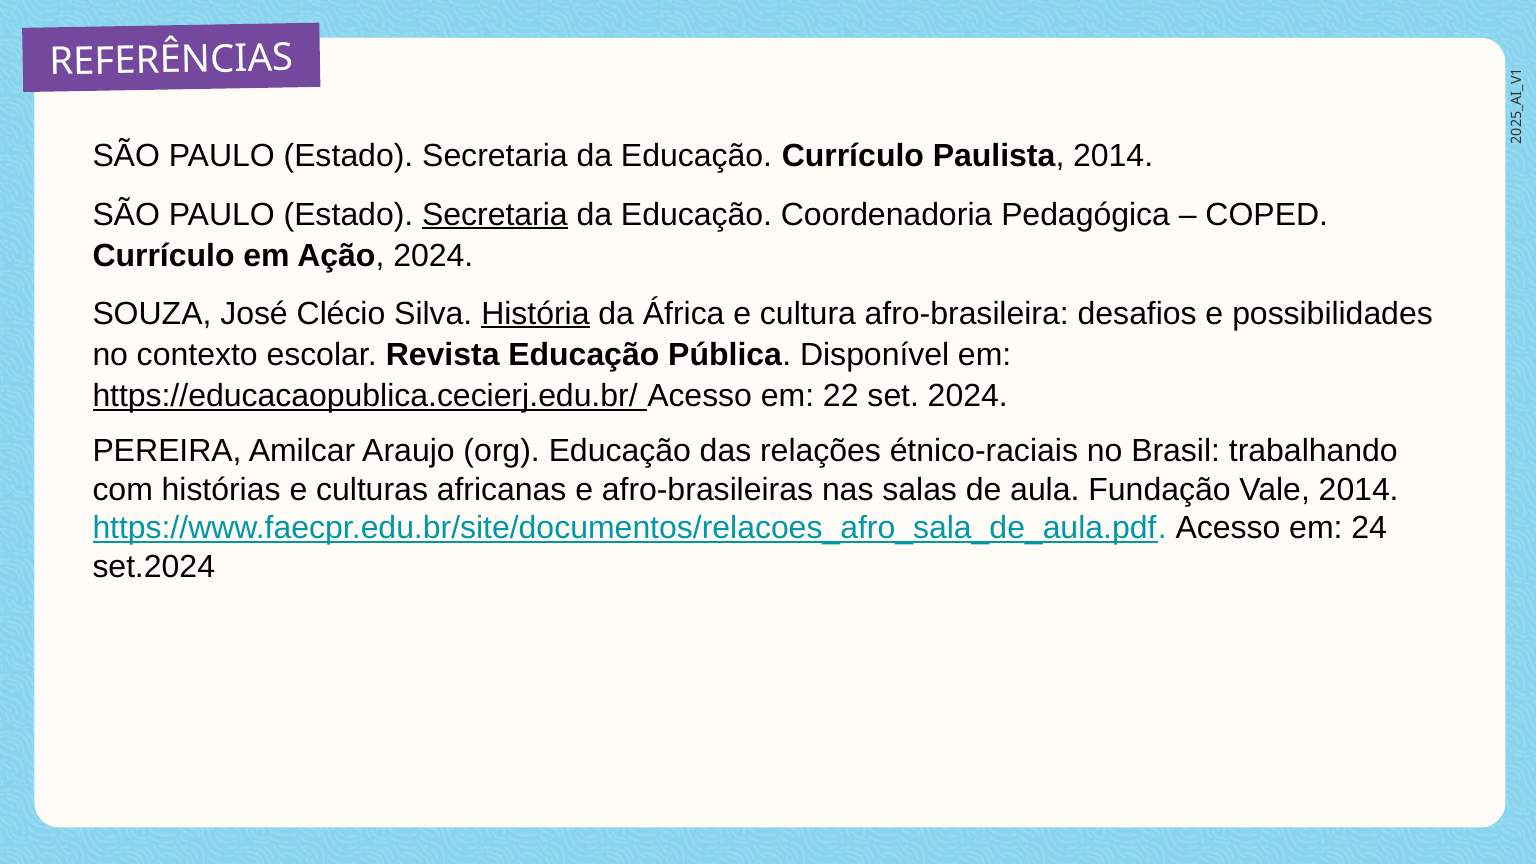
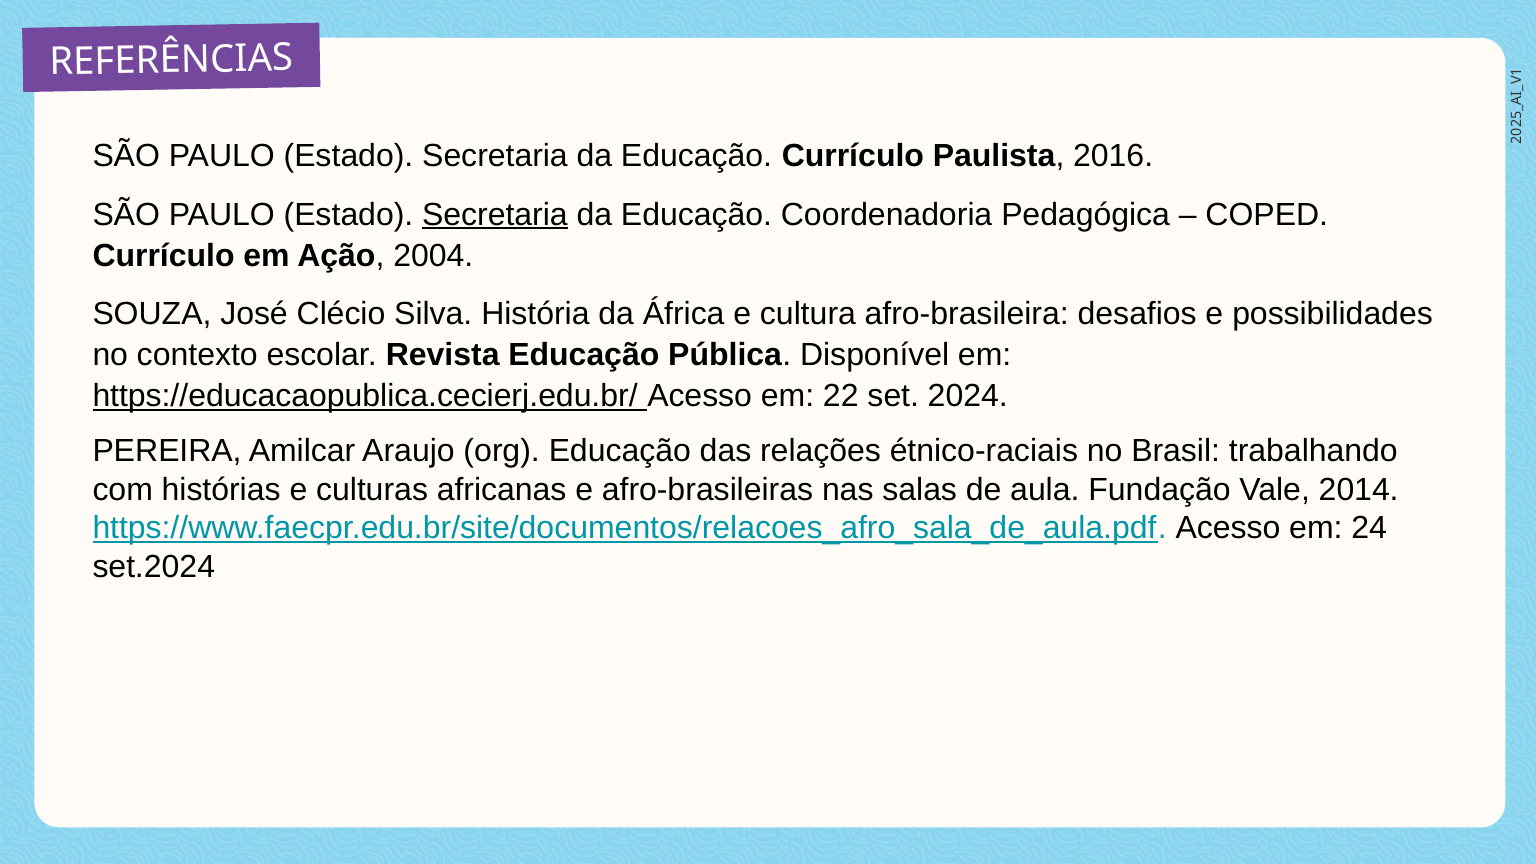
Paulista 2014: 2014 -> 2016 (1113, 156)
Ação 2024: 2024 -> 2004 (433, 256)
História underline: present -> none (535, 314)
